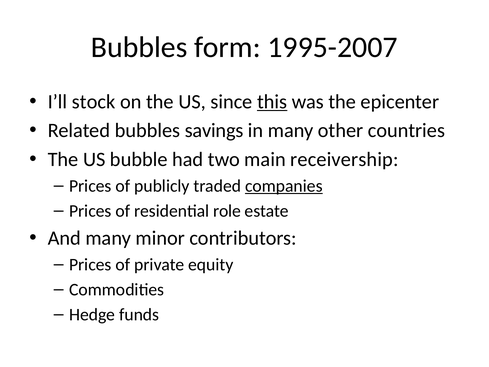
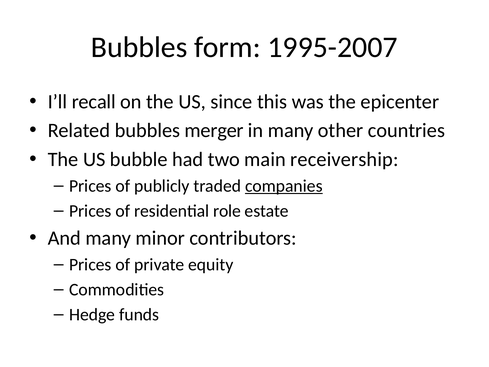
stock: stock -> recall (94, 102)
this underline: present -> none (272, 102)
savings: savings -> merger (214, 130)
